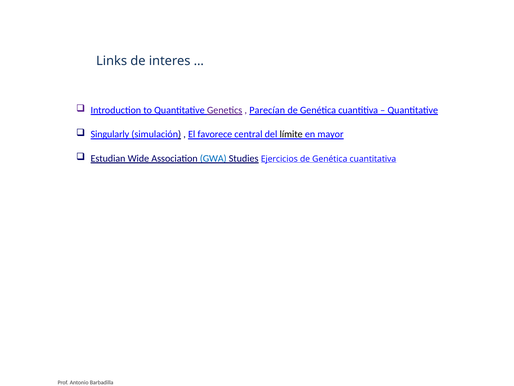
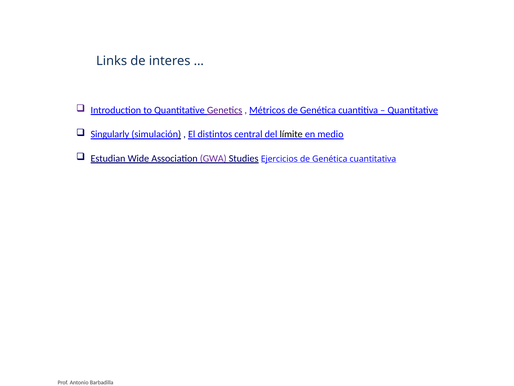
Parecían: Parecían -> Métricos (267, 110)
favorece: favorece -> distintos (215, 134)
mayor: mayor -> medio (330, 134)
GWA colour: blue -> purple (213, 158)
